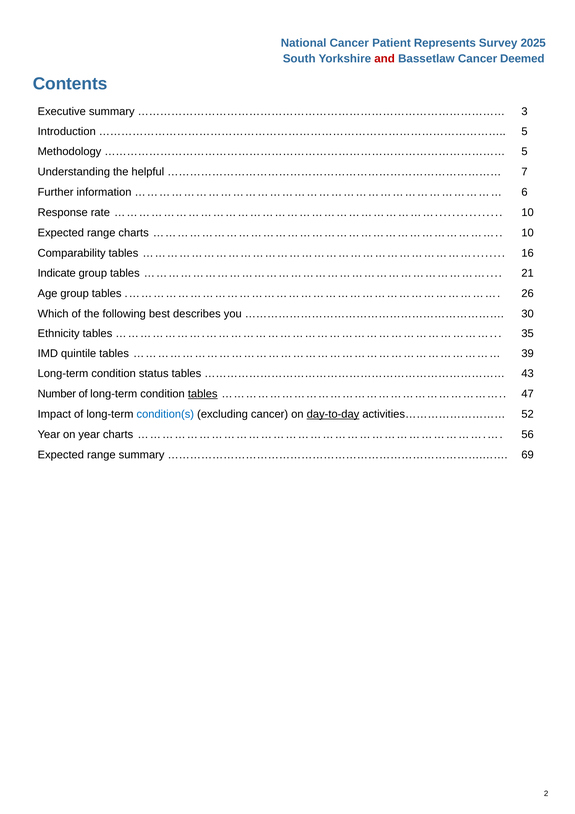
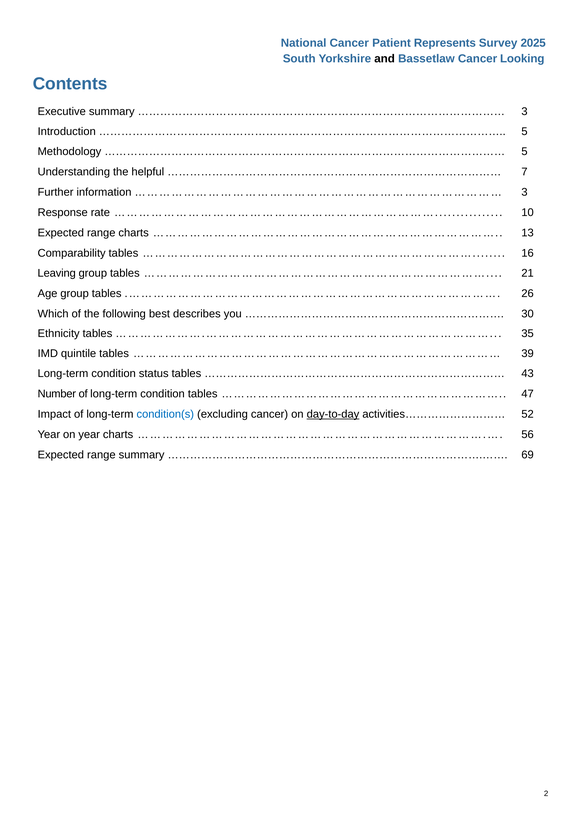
and colour: red -> black (385, 59)
Deemed: Deemed -> Looking (522, 59)
6: 6 -> 3 (524, 192)
10: 10 -> 13 (528, 233)
Indicate: Indicate -> Leaving (57, 273)
tables underline: present -> none (203, 394)
